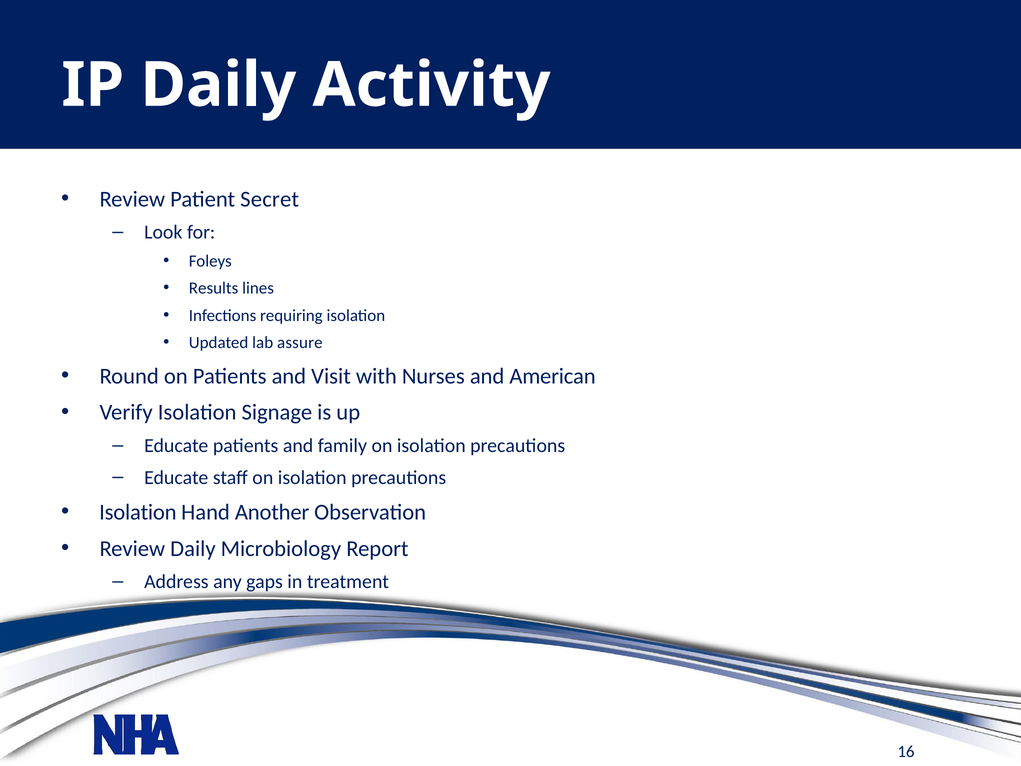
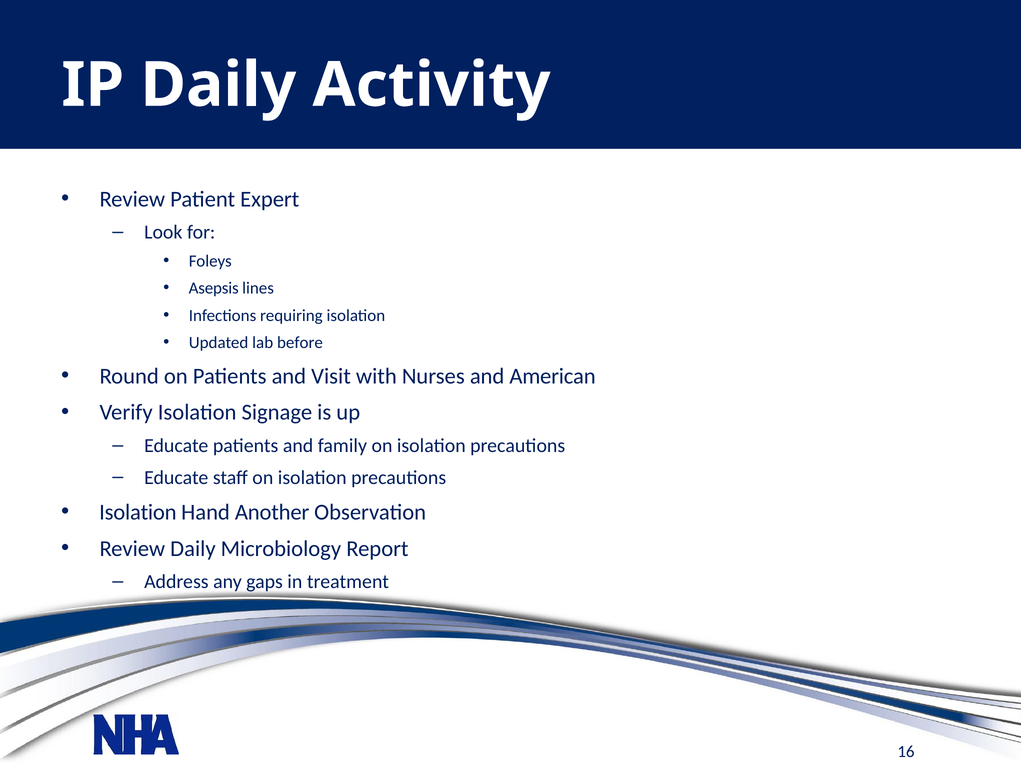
Secret: Secret -> Expert (270, 199)
Results: Results -> Asepsis (214, 288)
assure: assure -> before (300, 343)
